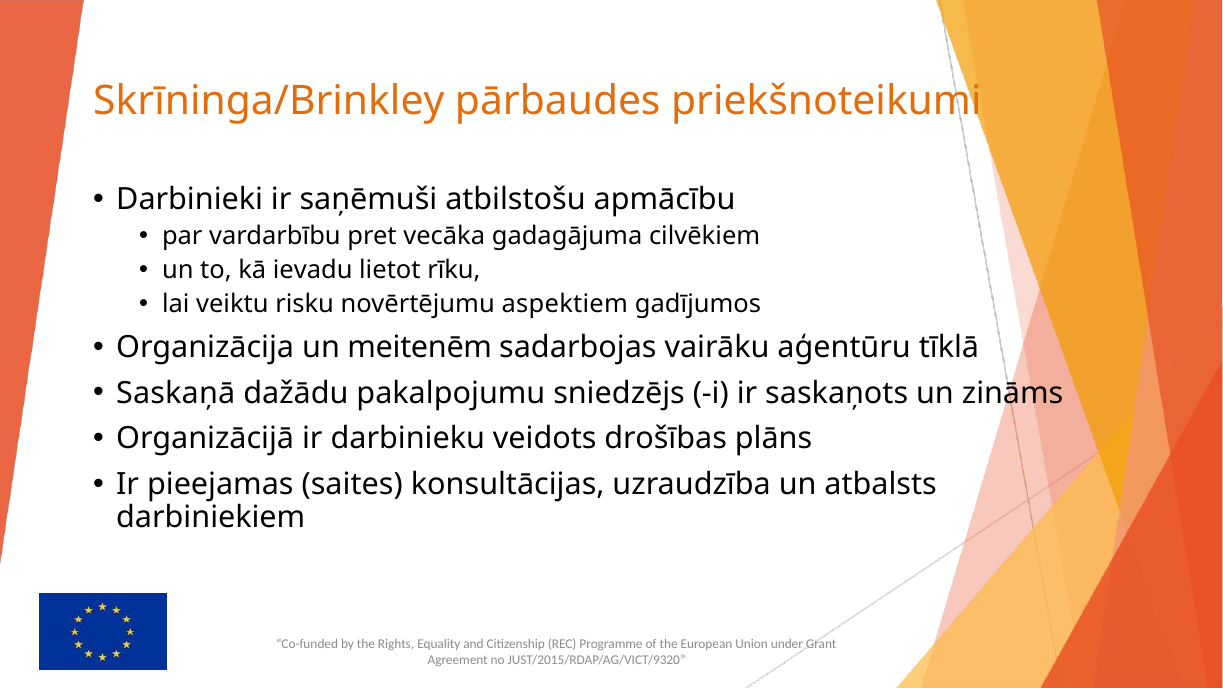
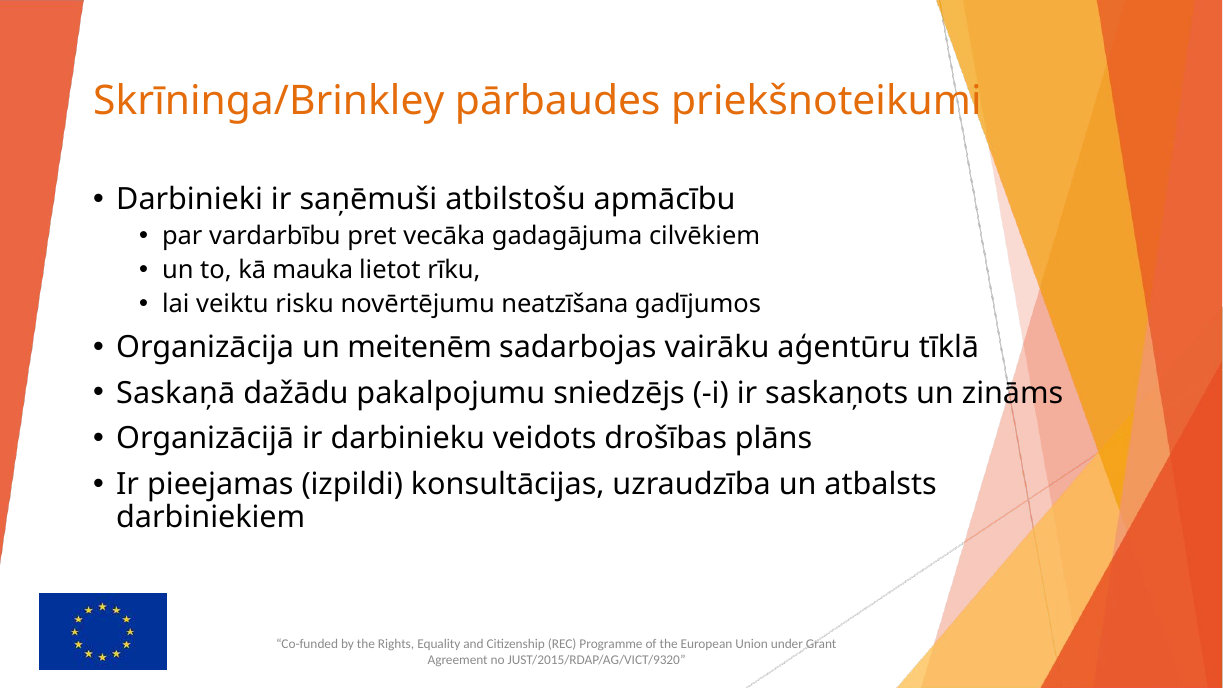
ievadu: ievadu -> mauka (313, 270)
aspektiem: aspektiem -> neatzīšana (565, 304)
saites: saites -> izpildi (352, 484)
